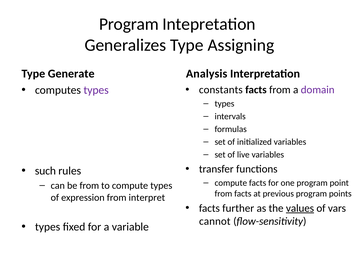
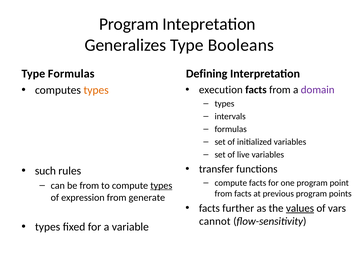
Assigning: Assigning -> Booleans (241, 45)
Type Generate: Generate -> Formulas (71, 74)
Analysis: Analysis -> Defining (207, 74)
types colour: purple -> orange (96, 90)
constants: constants -> execution (221, 90)
types underline: none -> present (161, 186)
interpret: interpret -> generate (147, 198)
